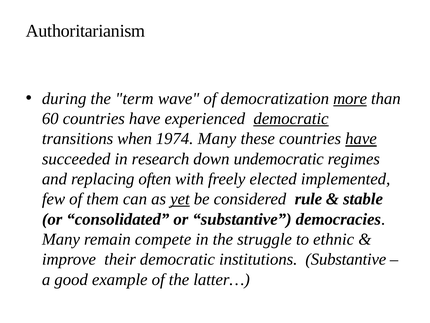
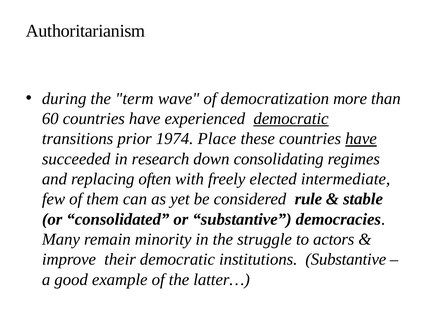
more underline: present -> none (350, 98)
when: when -> prior (135, 139)
1974 Many: Many -> Place (217, 139)
undemocratic: undemocratic -> consolidating (279, 159)
implemented: implemented -> intermediate (346, 179)
yet underline: present -> none (180, 199)
compete: compete -> minority (163, 239)
ethnic: ethnic -> actors (334, 239)
